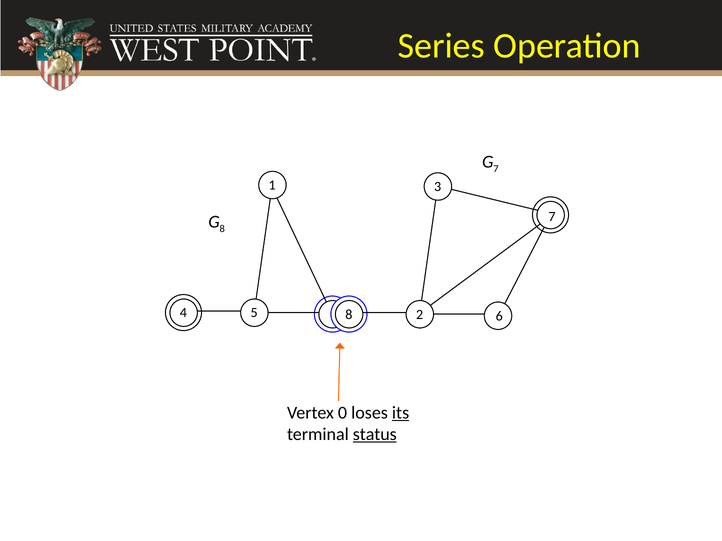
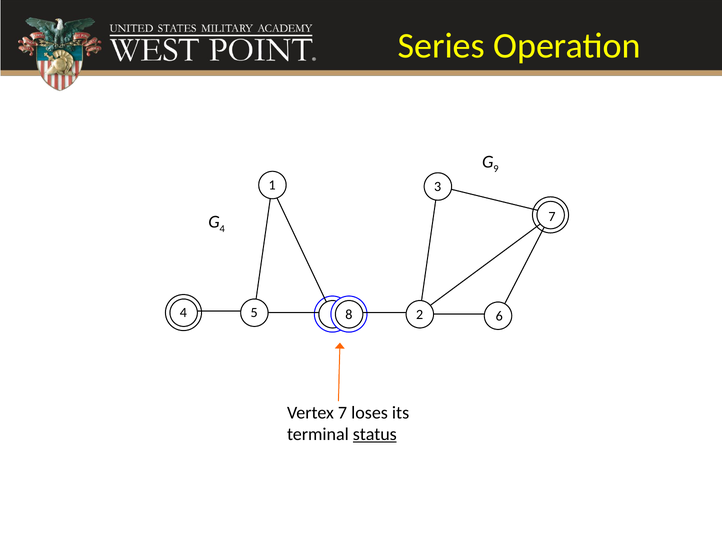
7: 7 -> 9 (496, 169)
8: 8 -> 4 (222, 229)
Vertex 0: 0 -> 7 (343, 413)
its underline: present -> none (401, 413)
